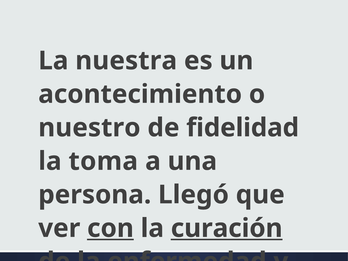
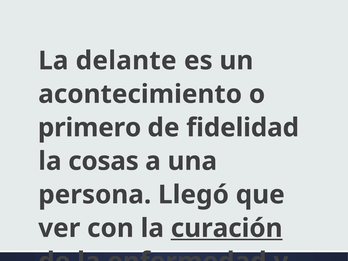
nuestra: nuestra -> delante (126, 61)
nuestro: nuestro -> primero (90, 128)
toma: toma -> cosas (104, 161)
con underline: present -> none (110, 228)
